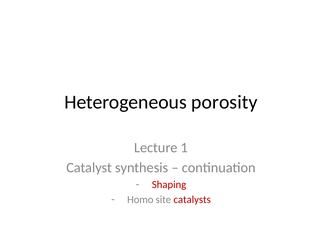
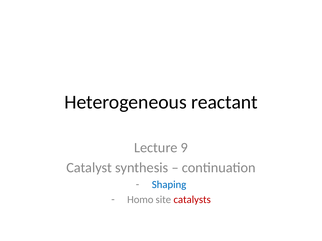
porosity: porosity -> reactant (224, 102)
1: 1 -> 9 (184, 148)
Shaping colour: red -> blue (169, 185)
